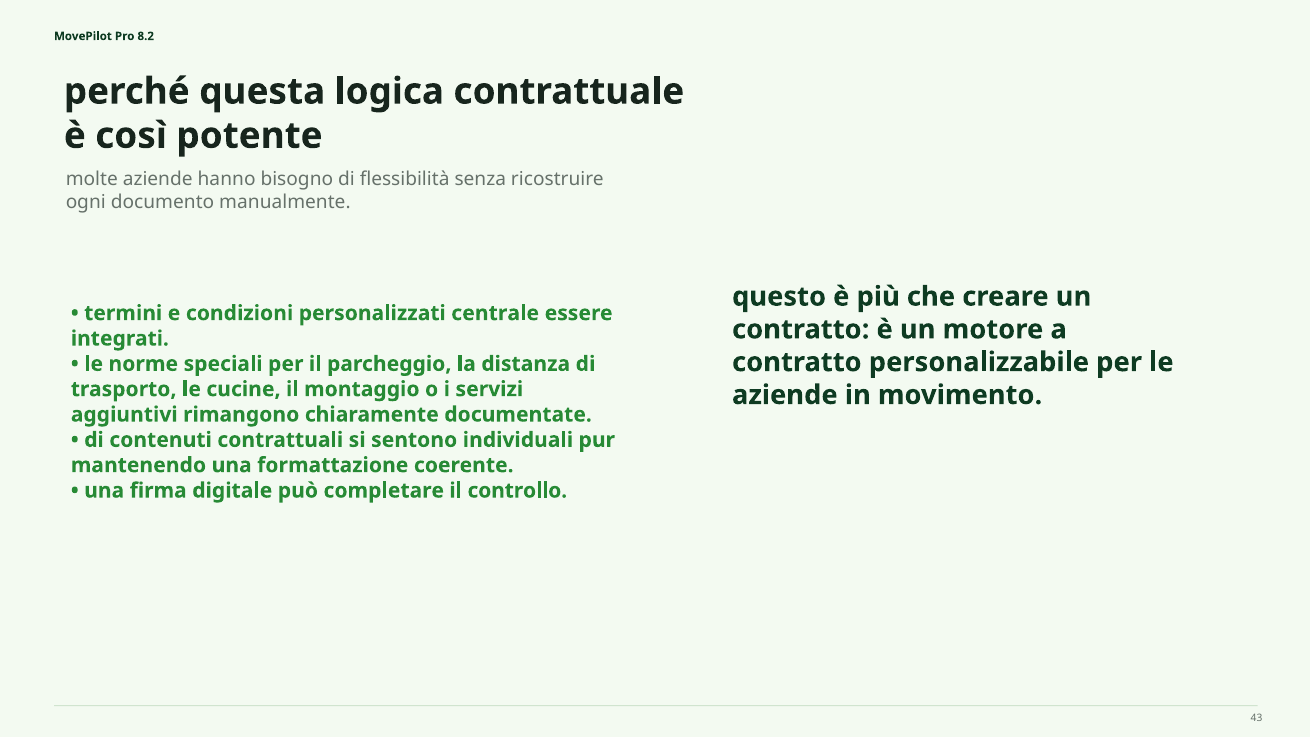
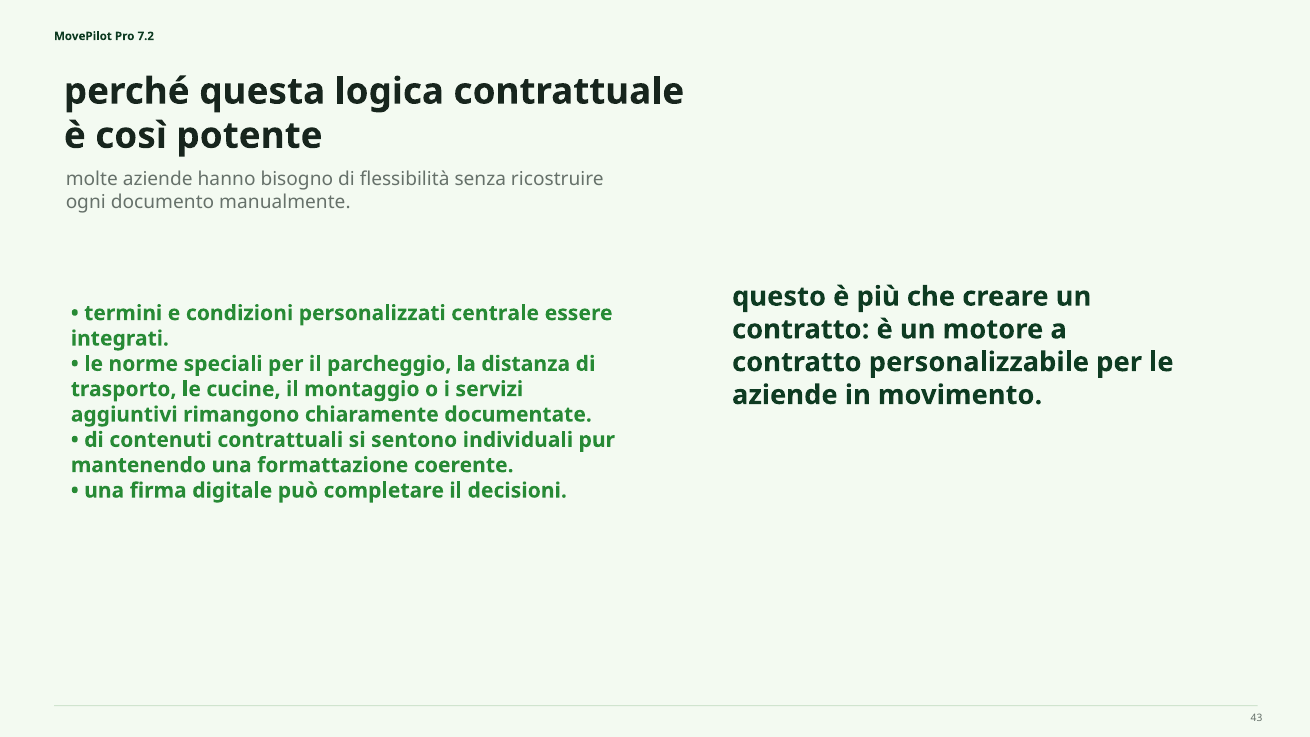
8.2: 8.2 -> 7.2 (146, 36)
controllo: controllo -> decisioni (517, 491)
